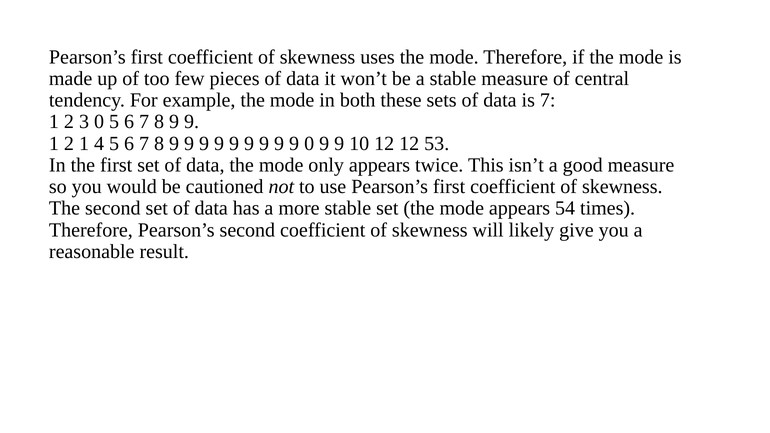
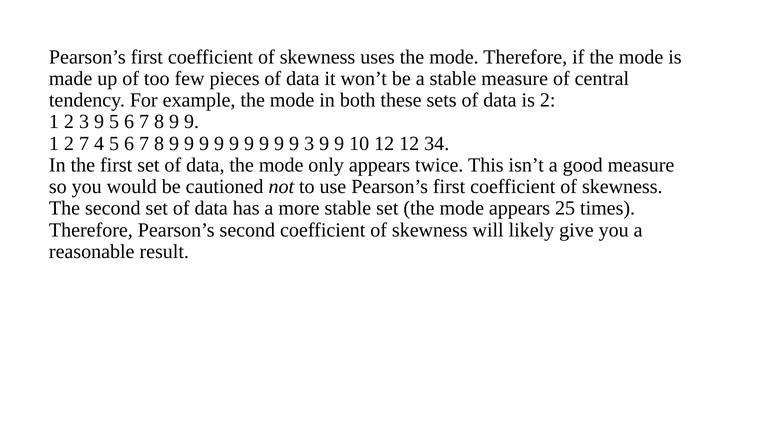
is 7: 7 -> 2 (548, 100)
2 3 0: 0 -> 9 (99, 122)
2 1: 1 -> 7 (84, 143)
9 0: 0 -> 3 (309, 143)
53: 53 -> 34 (437, 143)
54: 54 -> 25 (565, 208)
